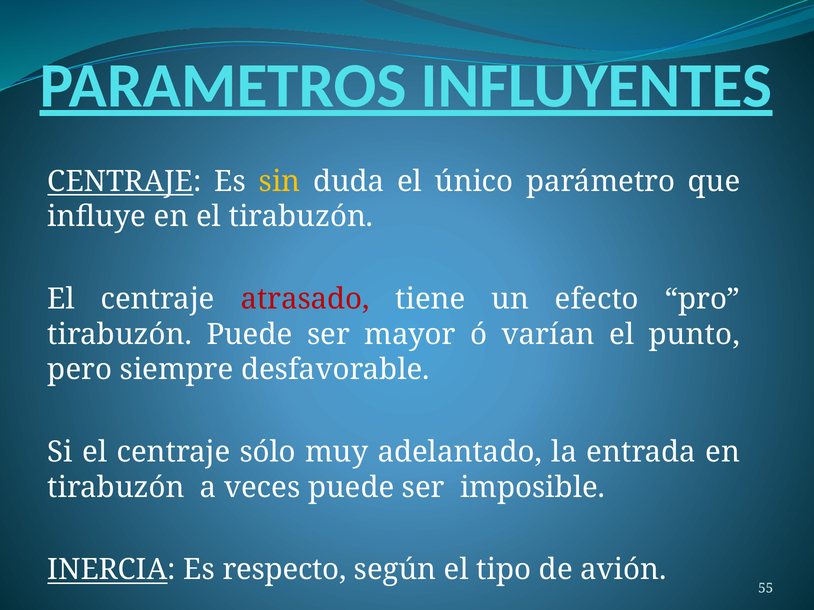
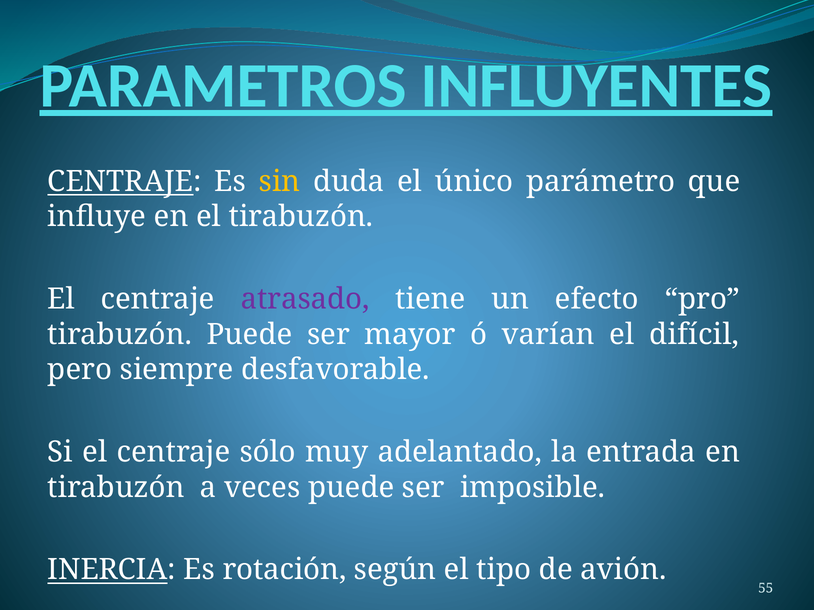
atrasado colour: red -> purple (305, 299)
punto: punto -> difícil (694, 335)
respecto: respecto -> rotación (285, 570)
